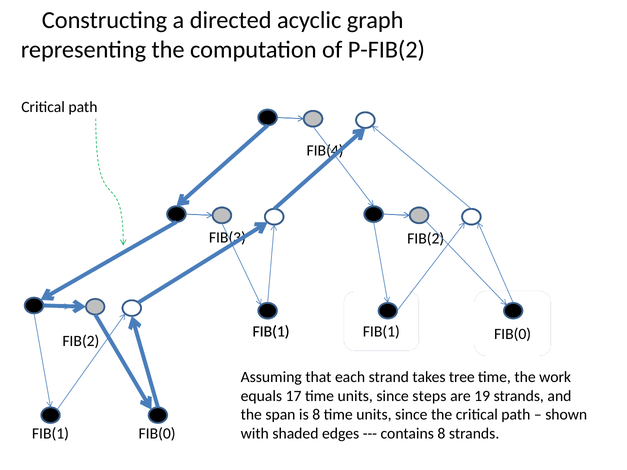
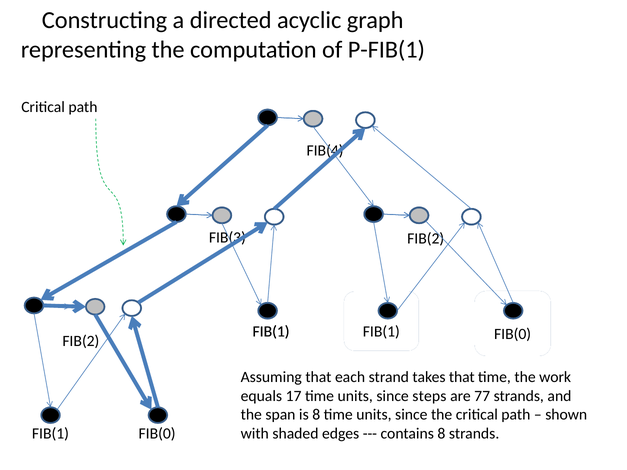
P-FIB(2: P-FIB(2 -> P-FIB(1 (386, 50)
takes tree: tree -> that (462, 377)
19: 19 -> 77 (482, 396)
